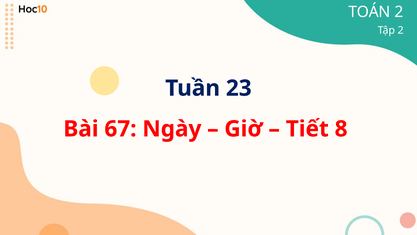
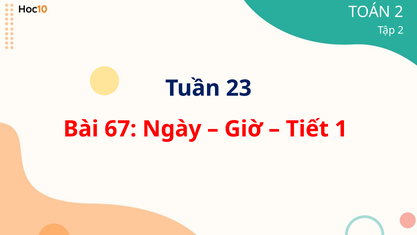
8: 8 -> 1 (341, 129)
